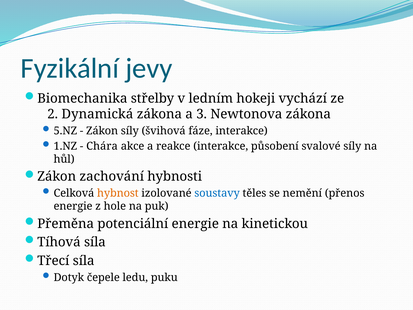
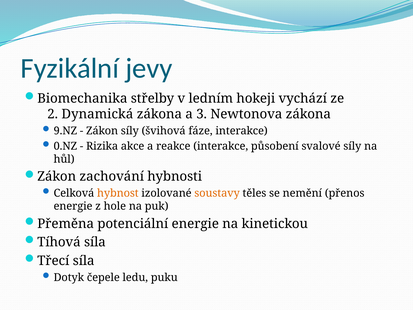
5.NZ: 5.NZ -> 9.NZ (65, 131)
1.NZ: 1.NZ -> 0.NZ (65, 146)
Chára: Chára -> Rizika (102, 146)
soustavy colour: blue -> orange (217, 193)
